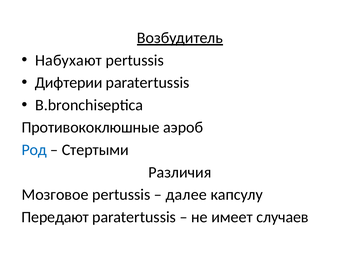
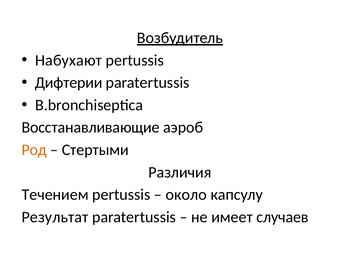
Противококлюшные: Противококлюшные -> Восстанавливающие (91, 127)
Род colour: blue -> orange (34, 150)
Мозговое: Мозговое -> Течением (55, 195)
далее: далее -> около (186, 195)
Передают: Передают -> Результат (55, 217)
